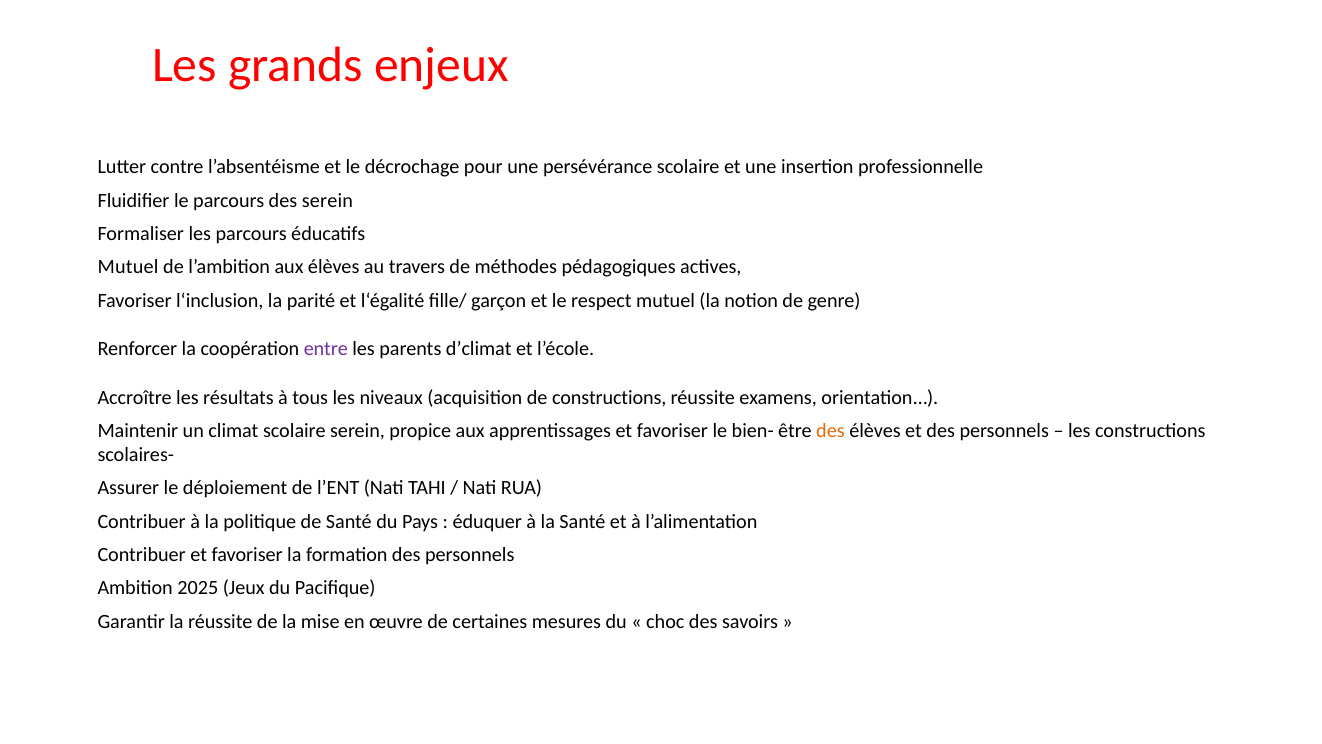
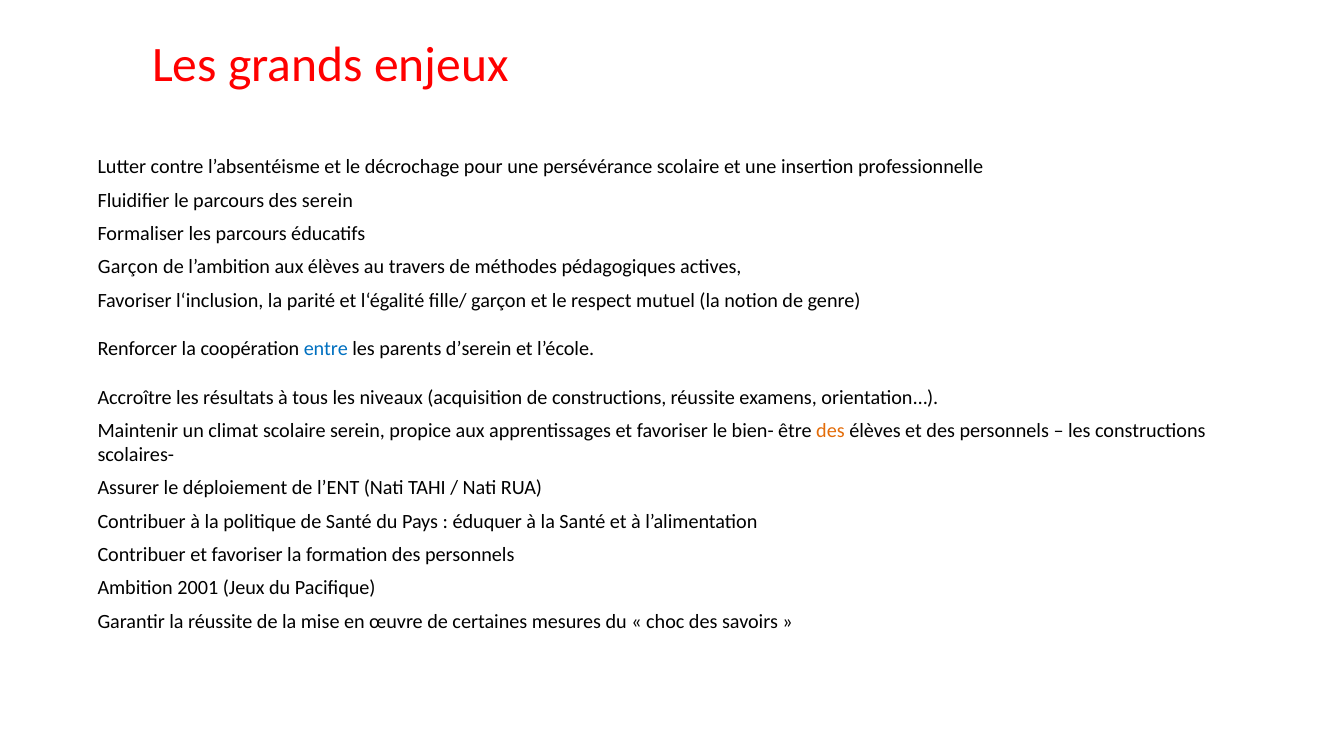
Mutuel: Mutuel -> Garçon (128, 267)
entre colour: purple -> blue (326, 349)
d’climat: d’climat -> d’serein (479, 349)
2025: 2025 -> 2001 (198, 588)
